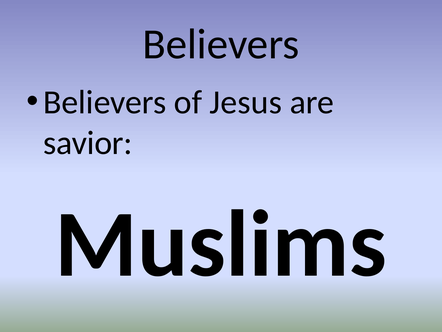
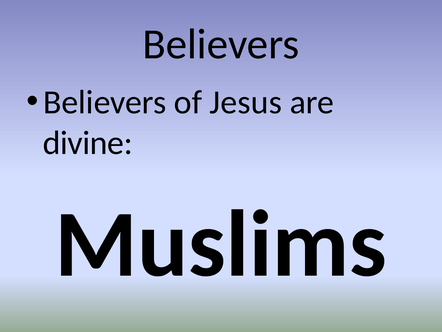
savior: savior -> divine (88, 143)
